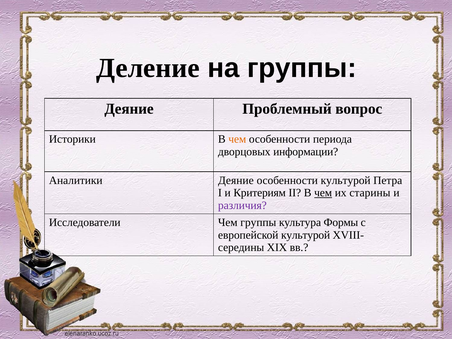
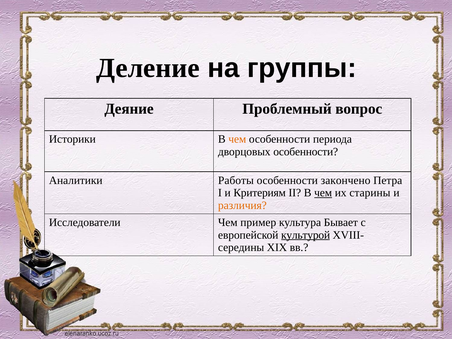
дворцовых информации: информации -> особенности (306, 152)
Аналитики Деяние: Деяние -> Работы (236, 180)
особенности культурой: культурой -> закончено (346, 180)
различия colour: purple -> orange (242, 205)
Чем группы: группы -> пример (258, 222)
Формы: Формы -> Бывает (341, 222)
культурой underline: none -> present (306, 235)
